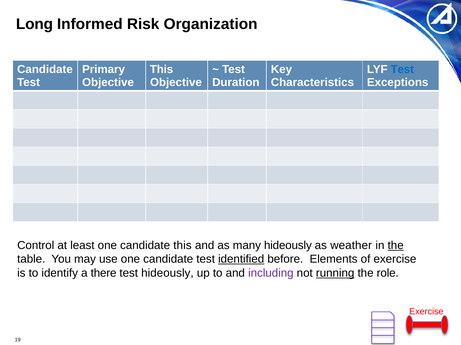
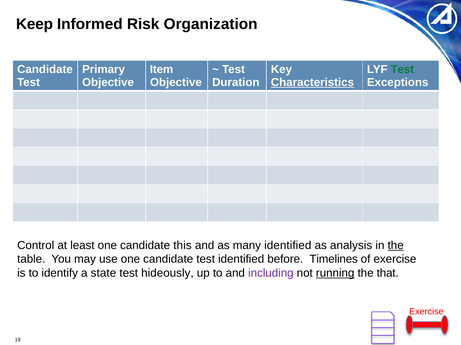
Long: Long -> Keep (34, 24)
This: This -> Item (162, 70)
Test colour: blue -> green (402, 70)
Characteristics underline: none -> present (312, 83)
many hideously: hideously -> identified (288, 246)
weather: weather -> analysis (351, 246)
identified underline: present -> none (241, 260)
Elements: Elements -> Timelines (334, 260)
there: there -> state (103, 274)
role: role -> that (388, 274)
